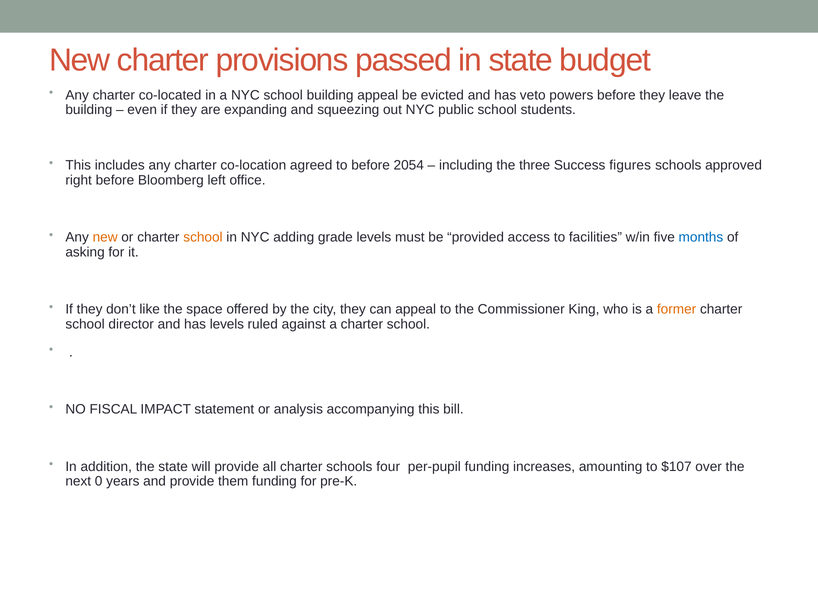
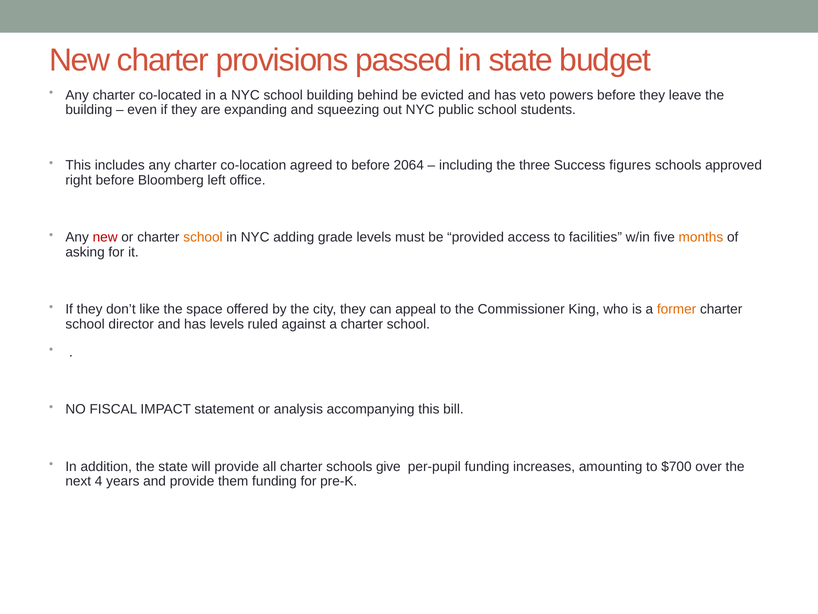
building appeal: appeal -> behind (378, 95)
2054: 2054 -> 2064 (409, 165)
new colour: orange -> red (105, 237)
months colour: blue -> orange (701, 237)
four: four -> give (388, 466)
$107: $107 -> $700 (676, 466)
0: 0 -> 4 (99, 481)
